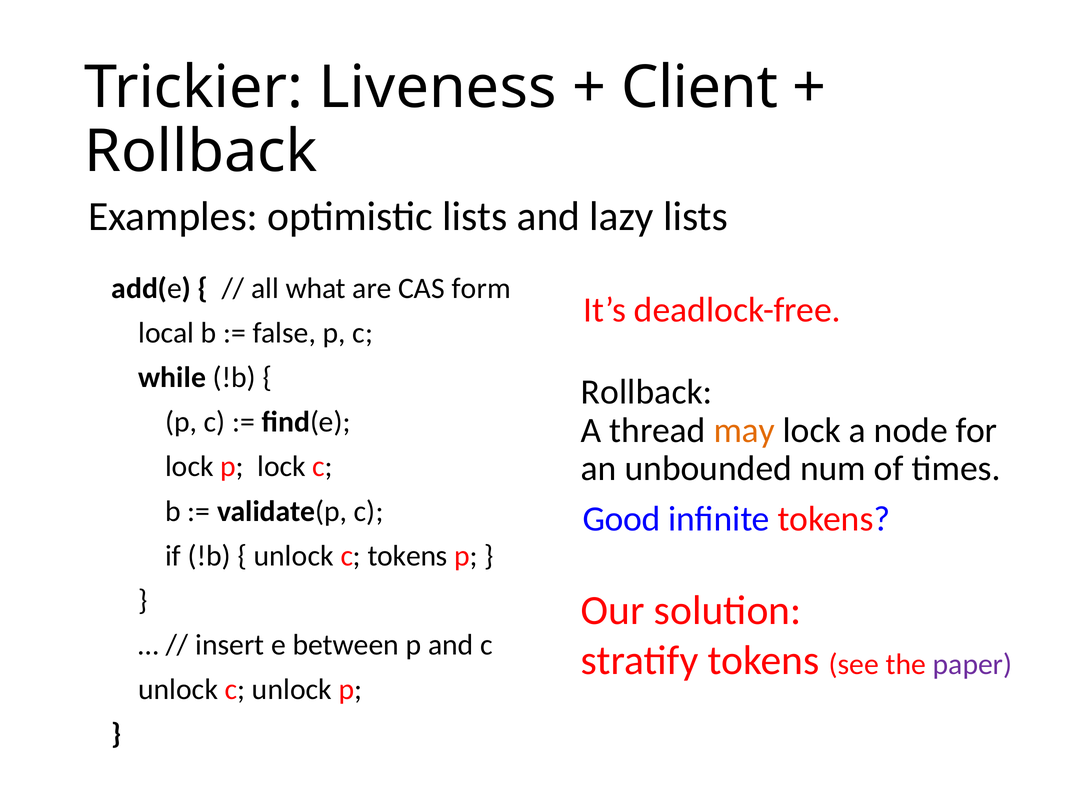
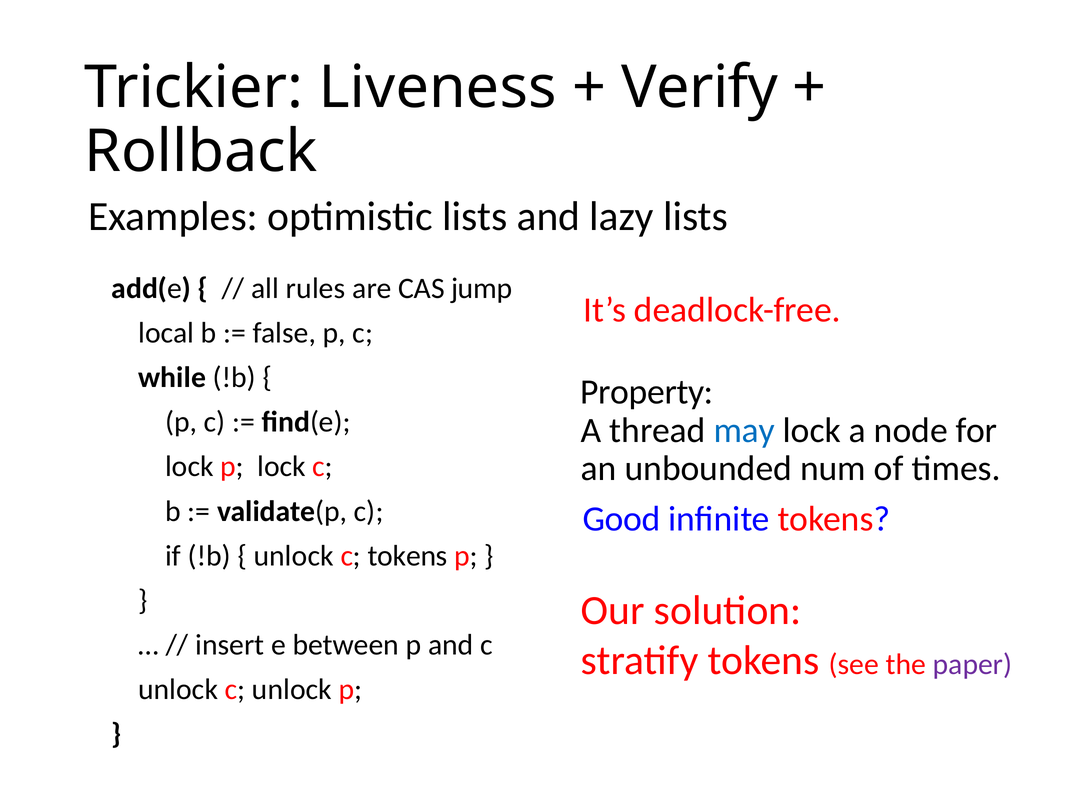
Client: Client -> Verify (700, 88)
what: what -> rules (316, 289)
form: form -> jump (482, 289)
Rollback: Rollback -> Property (647, 392)
may colour: orange -> blue (744, 431)
